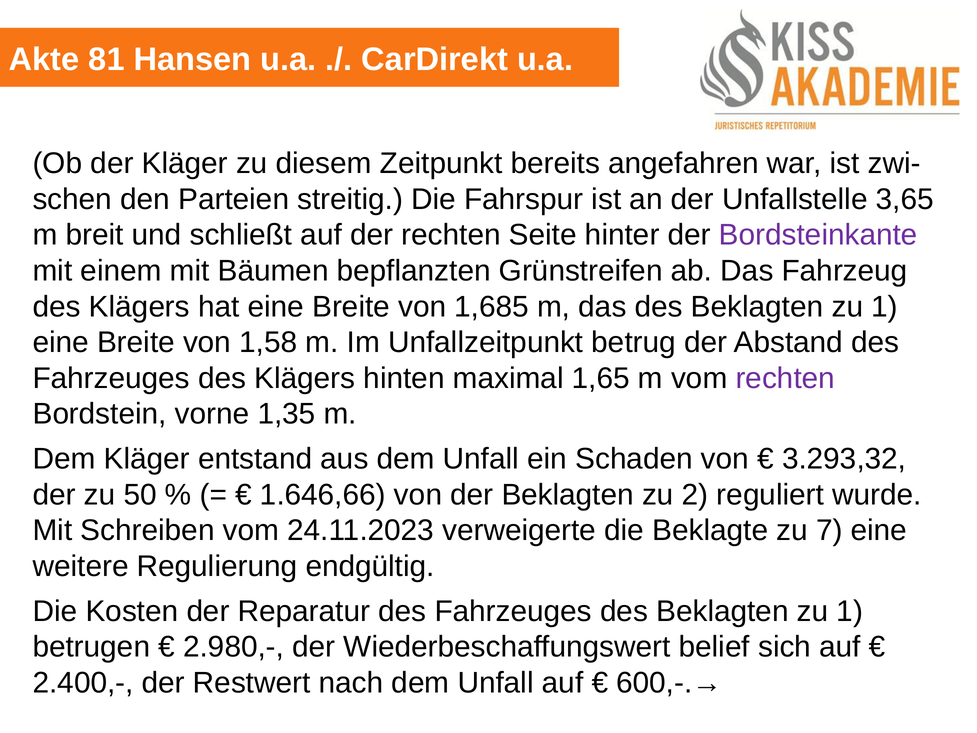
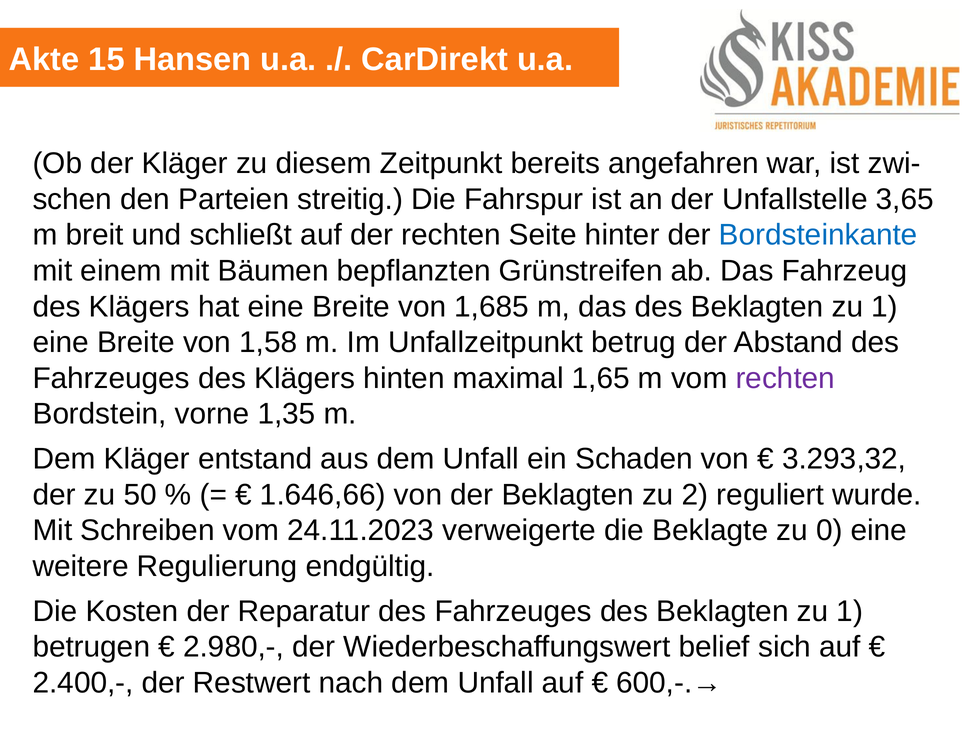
81: 81 -> 15 (107, 59)
Bordsteinkante colour: purple -> blue (818, 235)
7: 7 -> 0 (829, 530)
